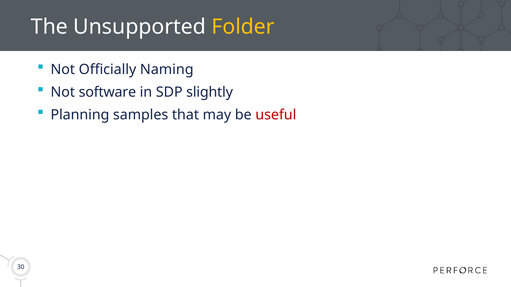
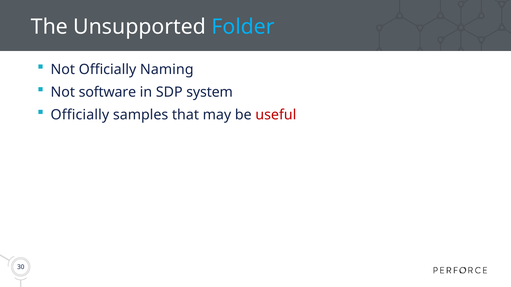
Folder colour: yellow -> light blue (243, 27)
slightly: slightly -> system (210, 92)
Planning: Planning -> Officially (80, 115)
